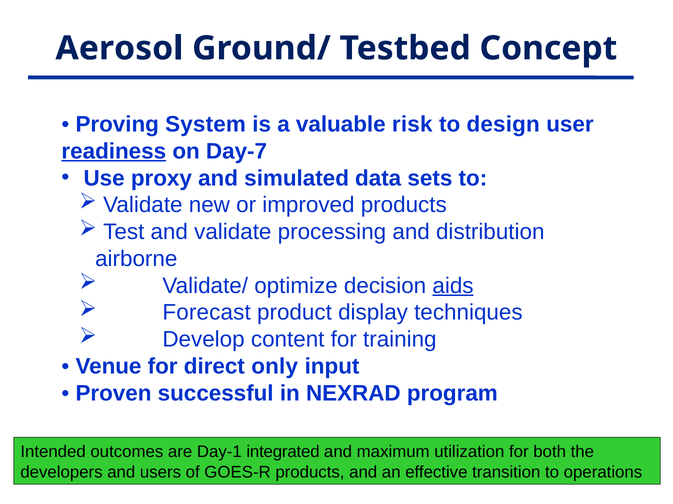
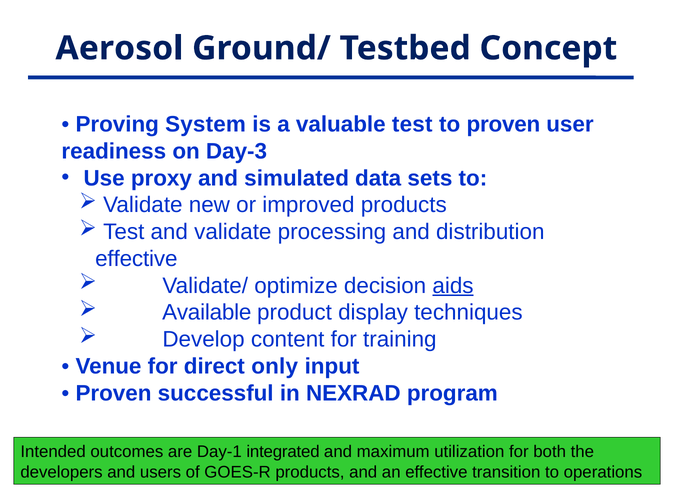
valuable risk: risk -> test (412, 125)
to design: design -> proven (503, 125)
readiness underline: present -> none (114, 151)
Day-7: Day-7 -> Day-3 (237, 151)
airborne: airborne -> effective (136, 259)
Forecast: Forecast -> Available (207, 313)
